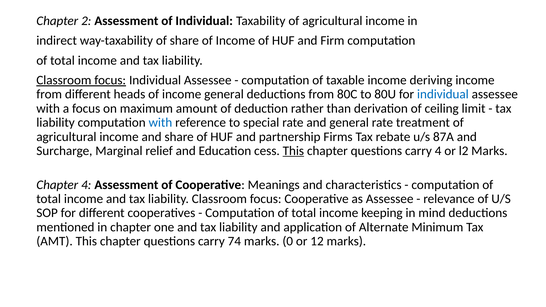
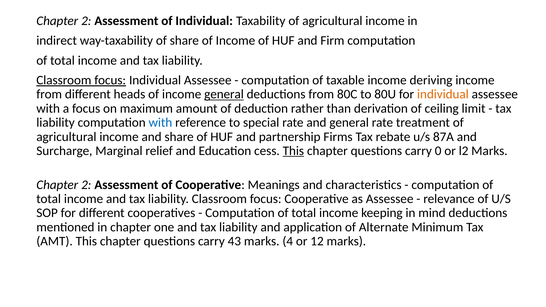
general underline: none -> present (224, 94)
individual colour: blue -> orange (443, 94)
carry 4: 4 -> 0 (438, 151)
4: 4 -> 2 (86, 185)
74: 74 -> 43 (234, 241)
0: 0 -> 4 (288, 241)
